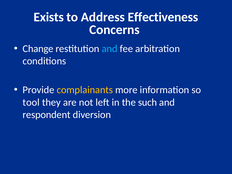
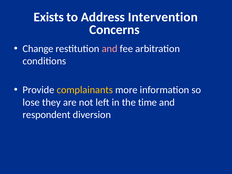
Effectiveness: Effectiveness -> Intervention (163, 17)
and colour: light blue -> pink (110, 49)
tool: tool -> lose (31, 102)
such: such -> time (148, 102)
